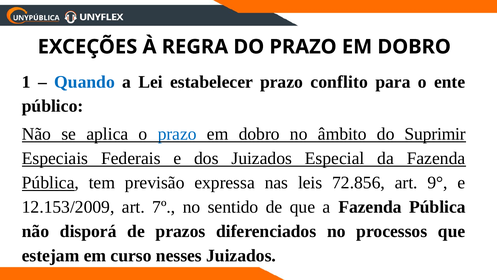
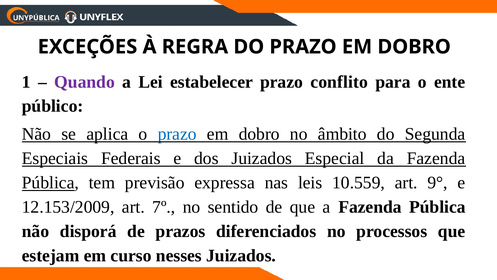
Quando colour: blue -> purple (85, 82)
Suprimir: Suprimir -> Segunda (435, 134)
72.856: 72.856 -> 10.559 (359, 182)
